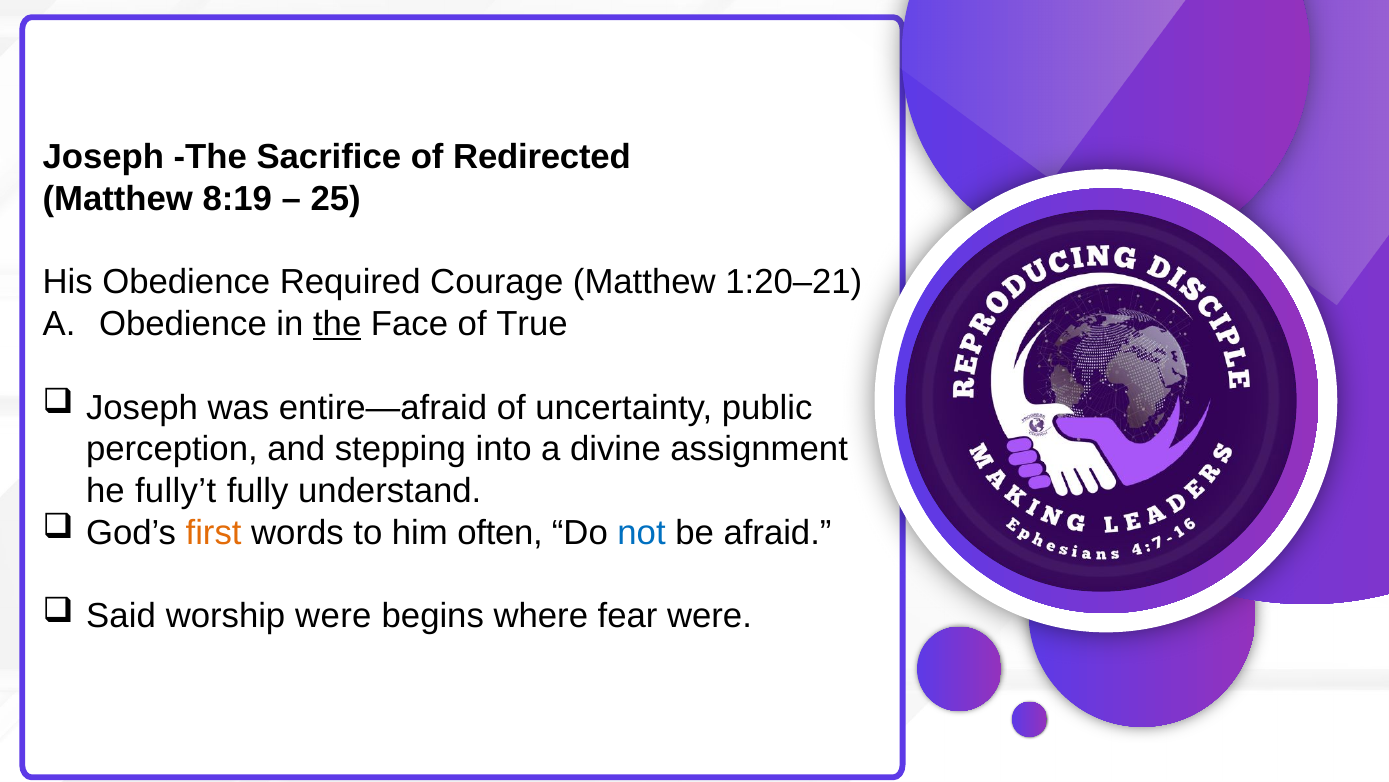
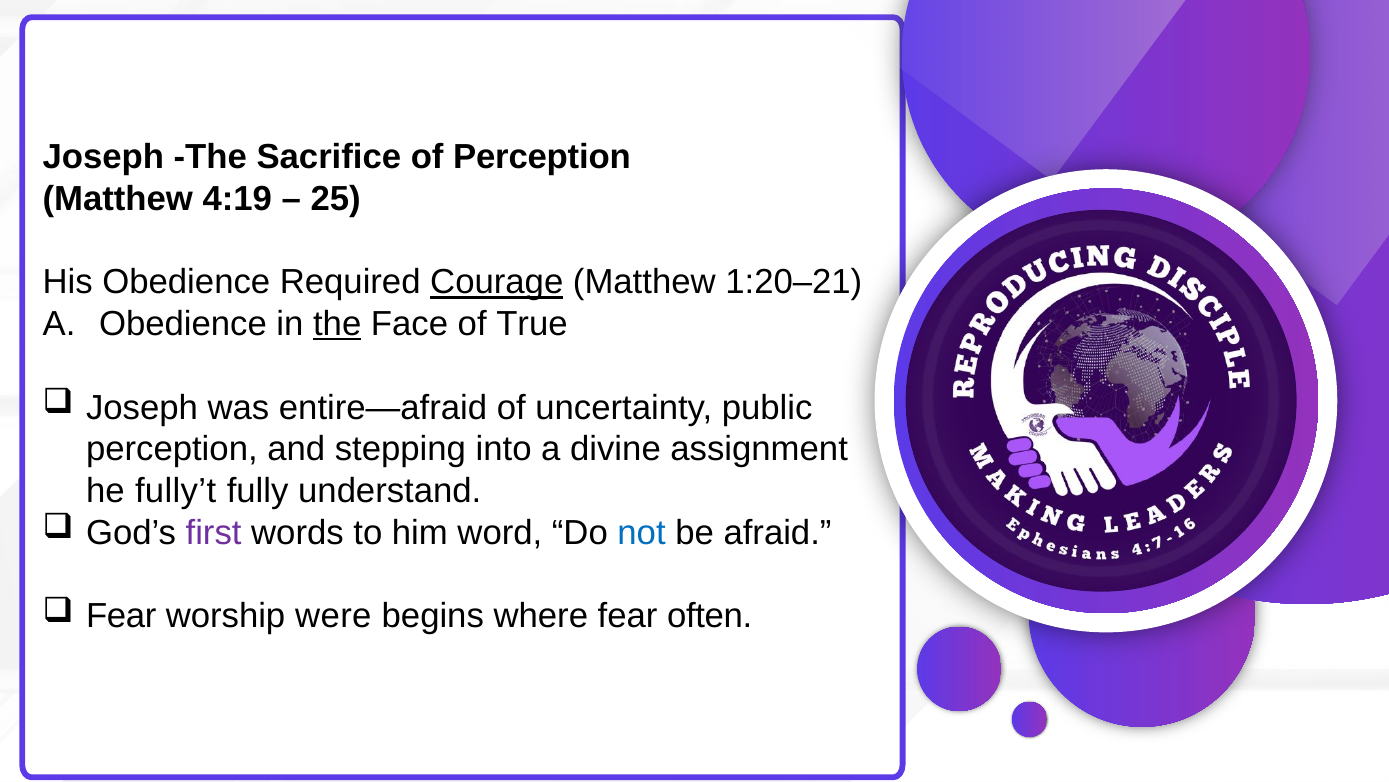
of Redirected: Redirected -> Perception (542, 157)
8:19: 8:19 -> 4:19 (237, 199)
Courage underline: none -> present (497, 282)
first colour: orange -> purple (214, 532)
often: often -> word (500, 532)
Said: Said -> Fear (121, 616)
fear were: were -> often (710, 616)
